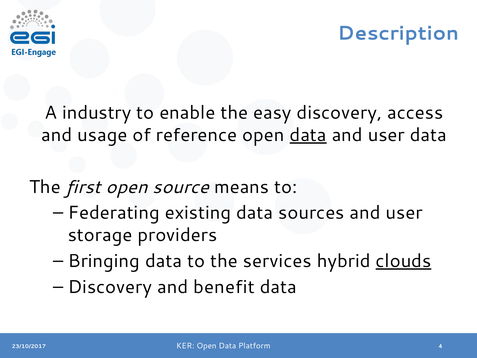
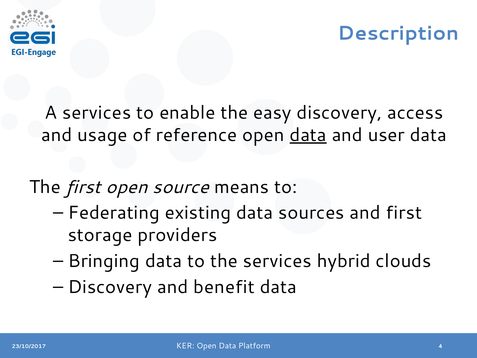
A industry: industry -> services (97, 113)
sources and user: user -> first (404, 213)
clouds underline: present -> none (403, 261)
